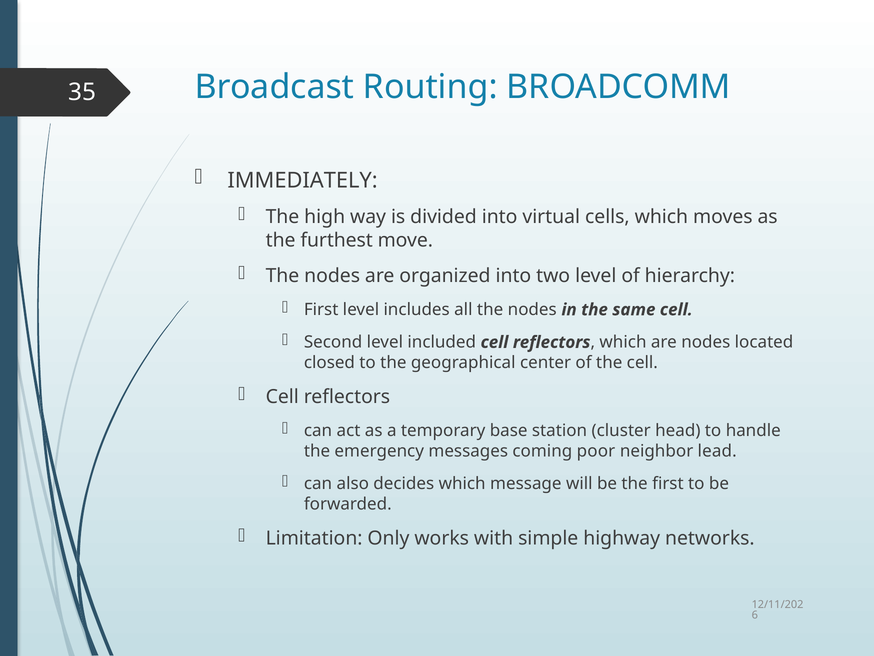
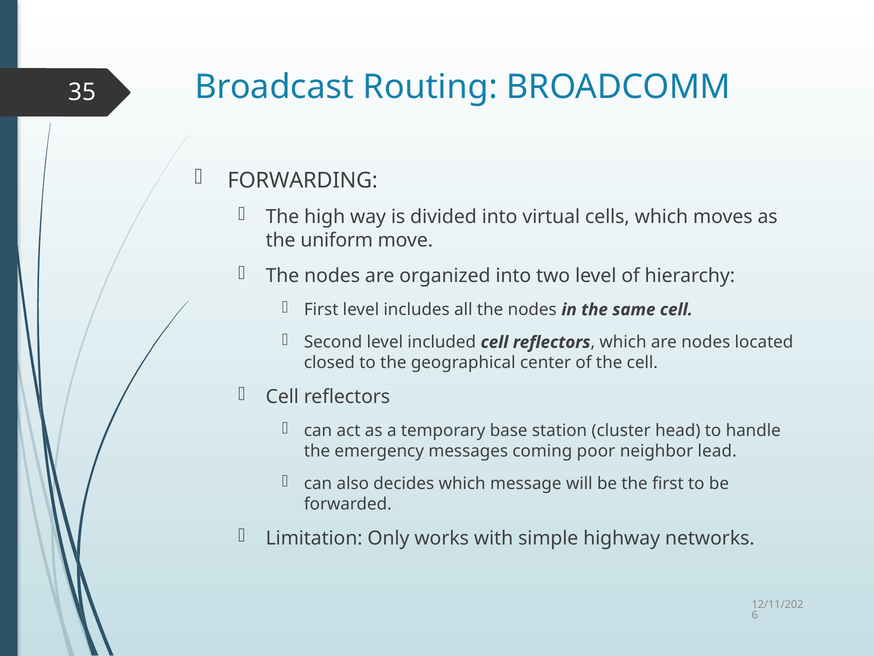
IMMEDIATELY: IMMEDIATELY -> FORWARDING (303, 180)
furthest: furthest -> uniform (337, 240)
